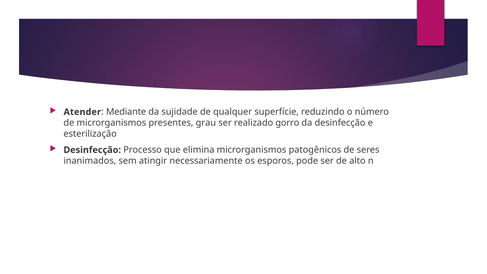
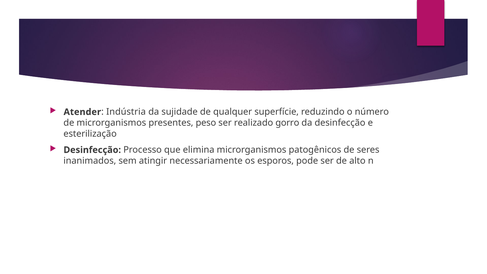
Mediante: Mediante -> Indústria (126, 112)
grau: grau -> peso (206, 123)
